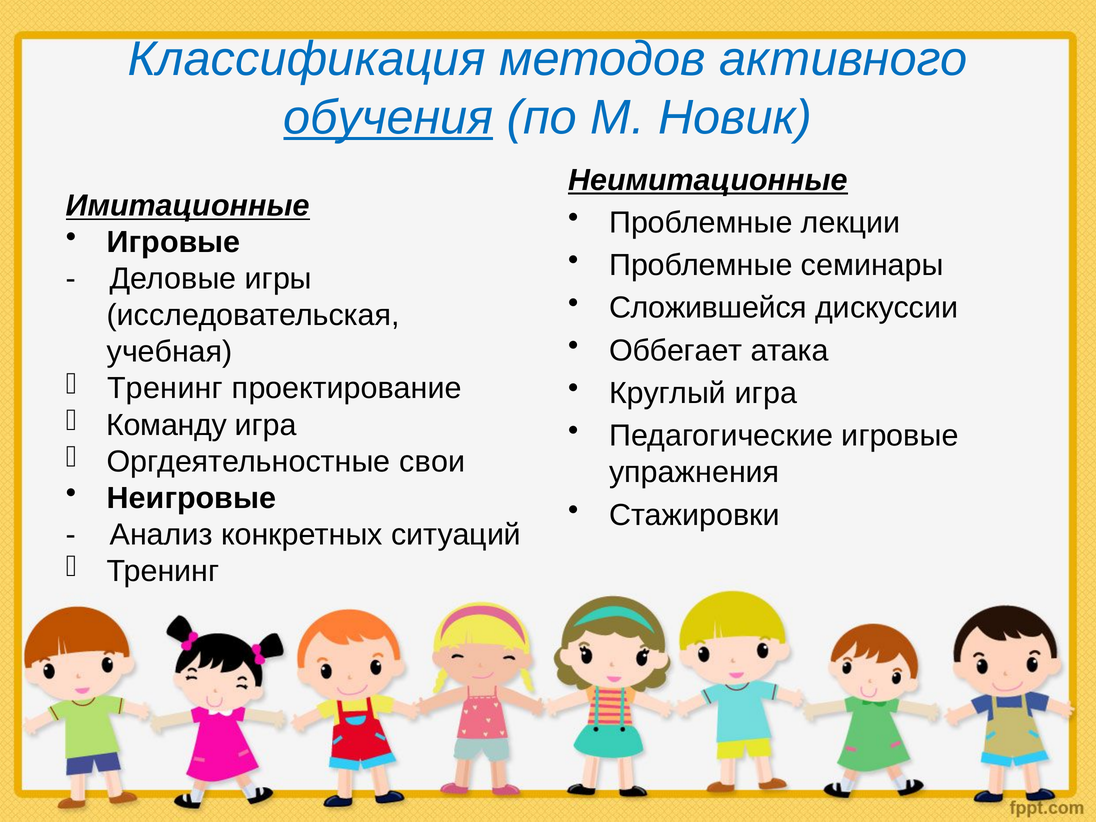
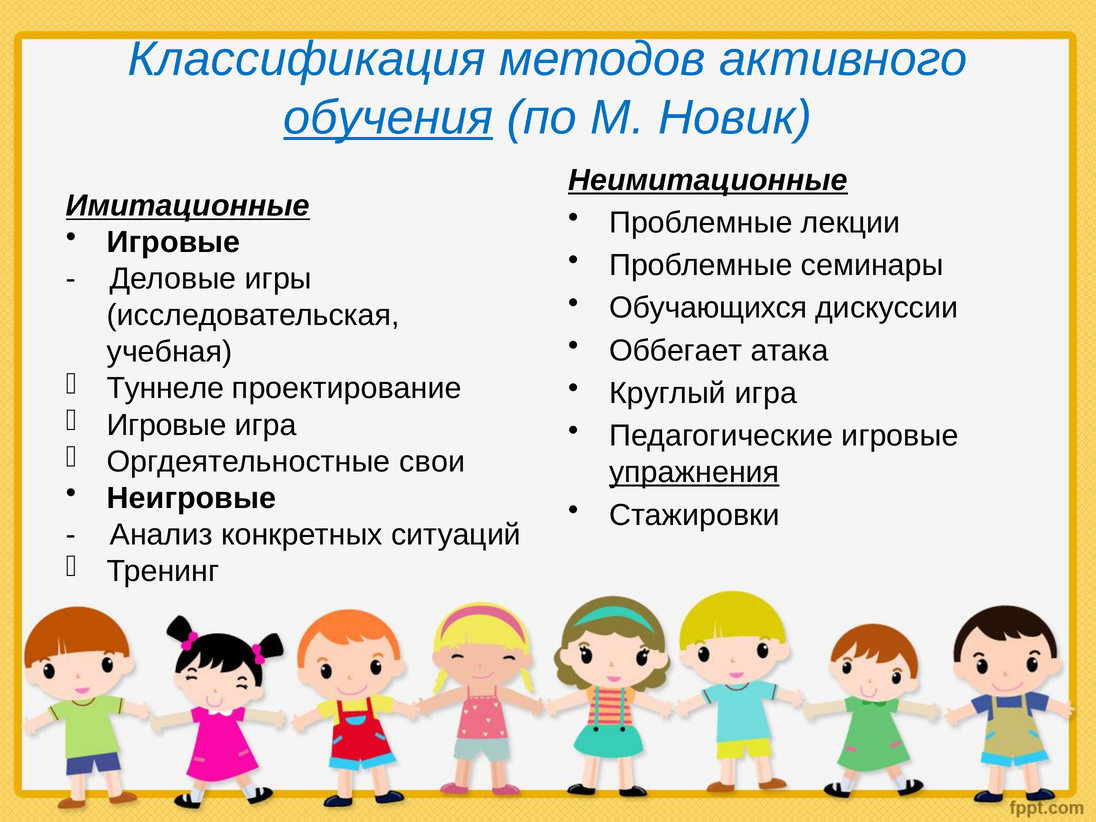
Сложившейся: Сложившейся -> Обучающихся (708, 308)
Тренинг: Тренинг -> Туннеле (165, 388)
Команду: Команду -> Игровые (167, 425)
упражнения underline: none -> present (694, 472)
